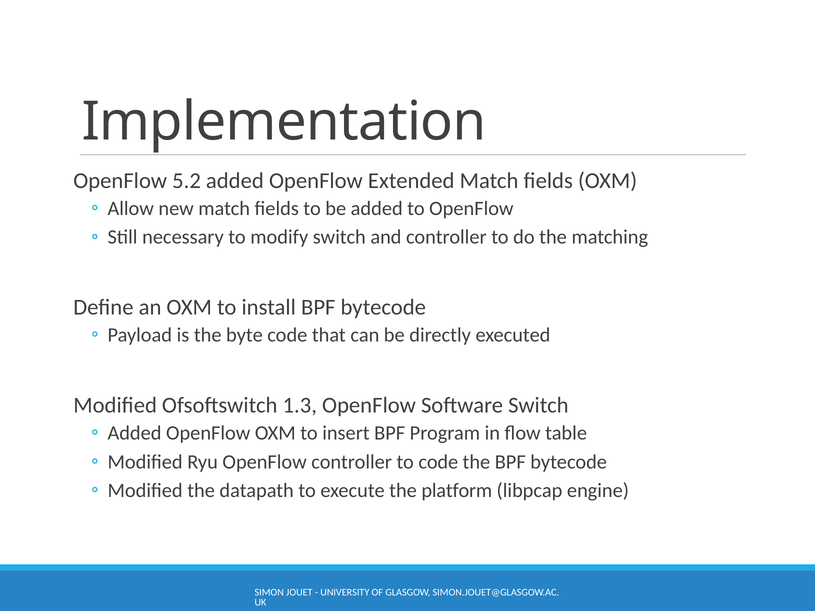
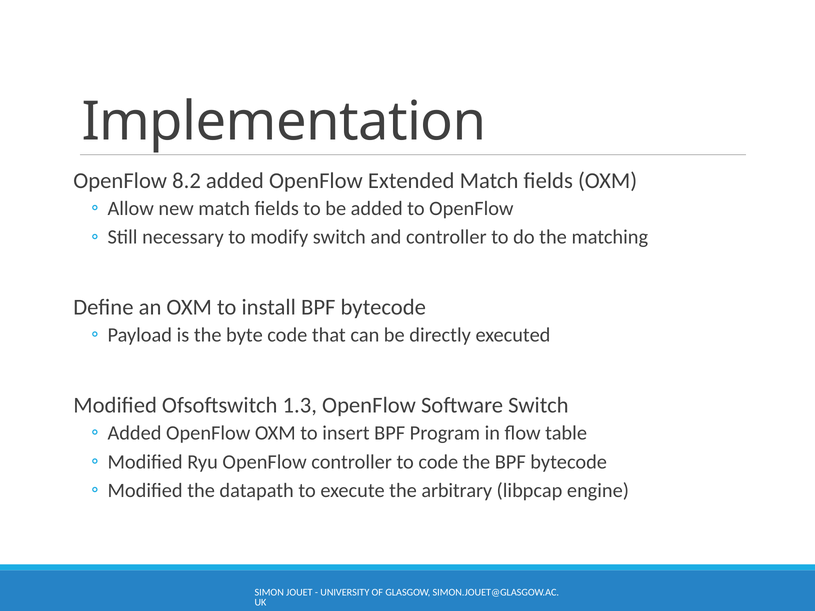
5.2: 5.2 -> 8.2 (187, 181)
platform: platform -> arbitrary (457, 491)
